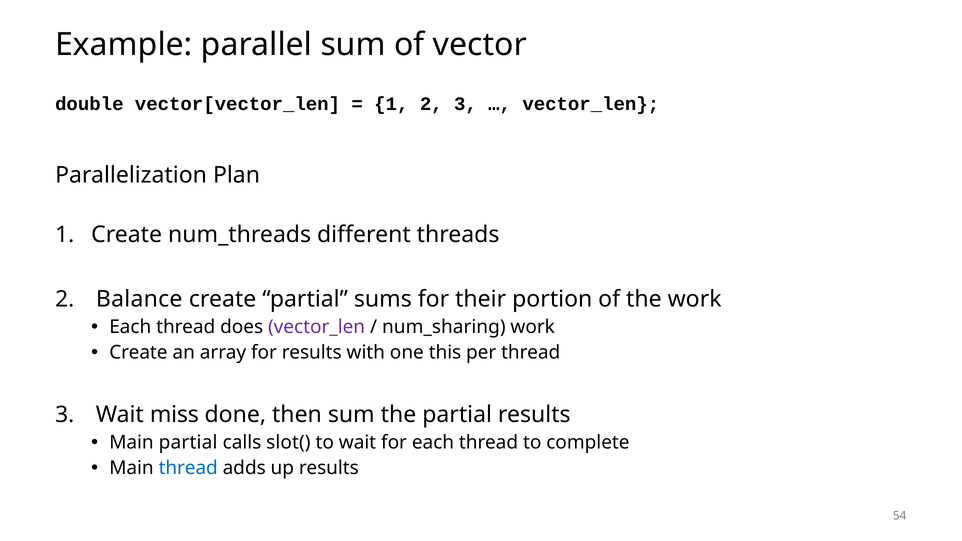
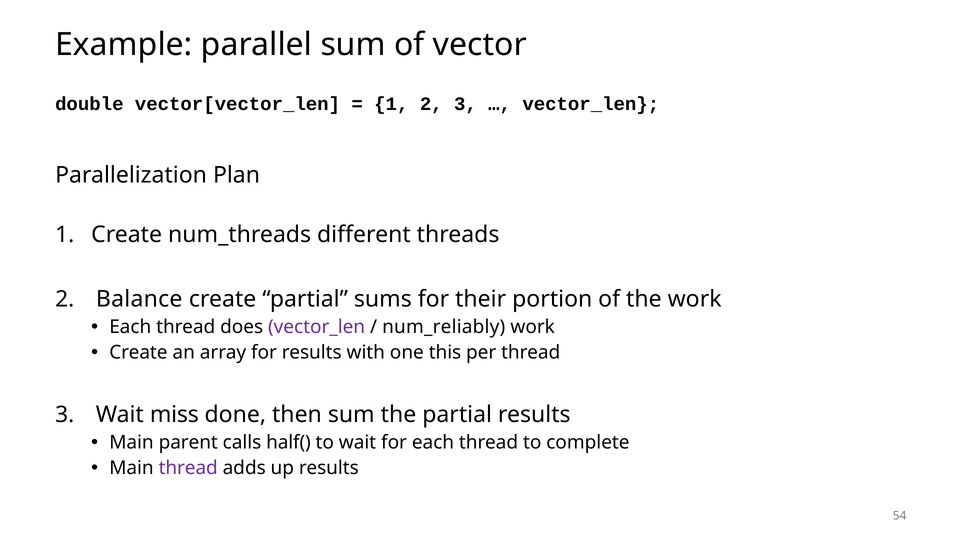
num_sharing: num_sharing -> num_reliably (444, 327)
Main partial: partial -> parent (188, 442)
slot(: slot( -> half( (288, 442)
thread colour: blue -> purple (188, 468)
